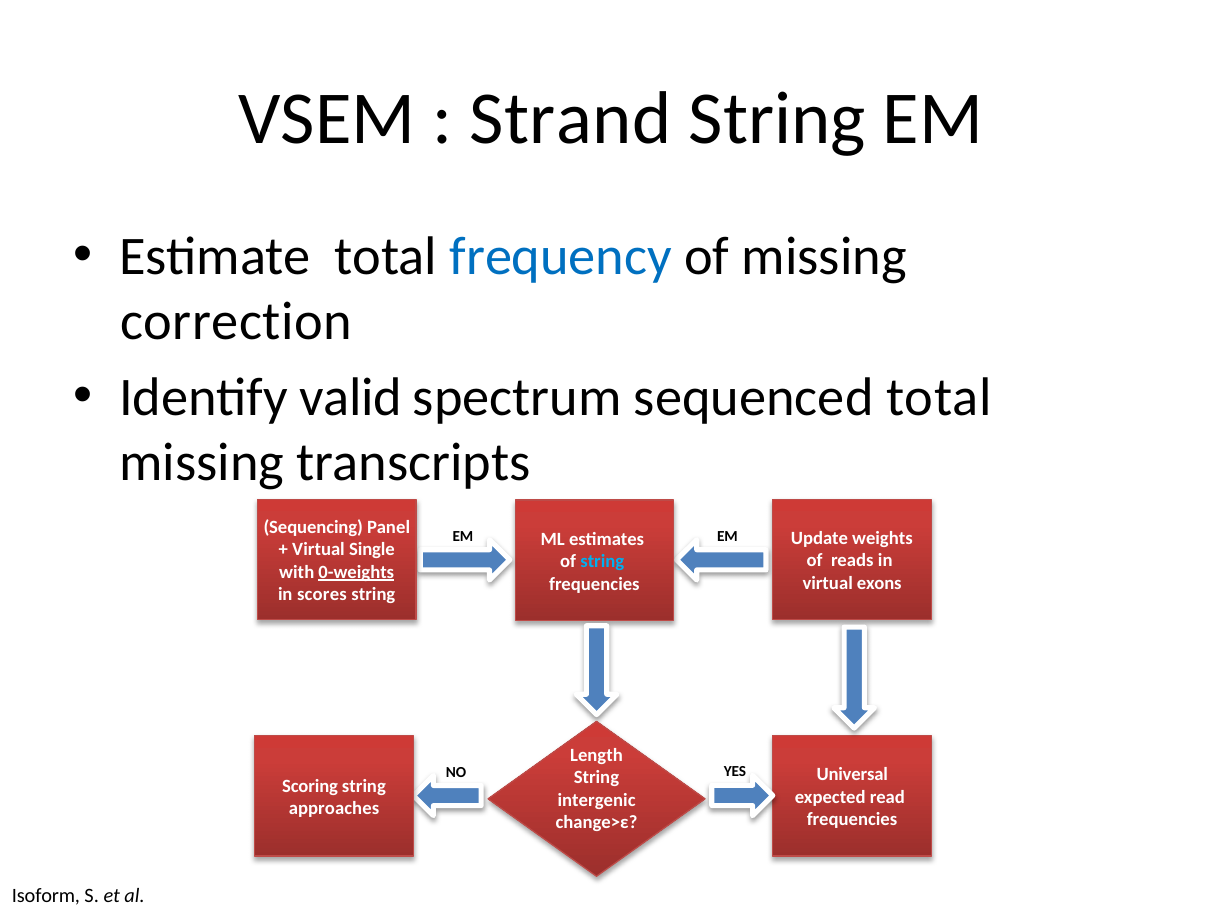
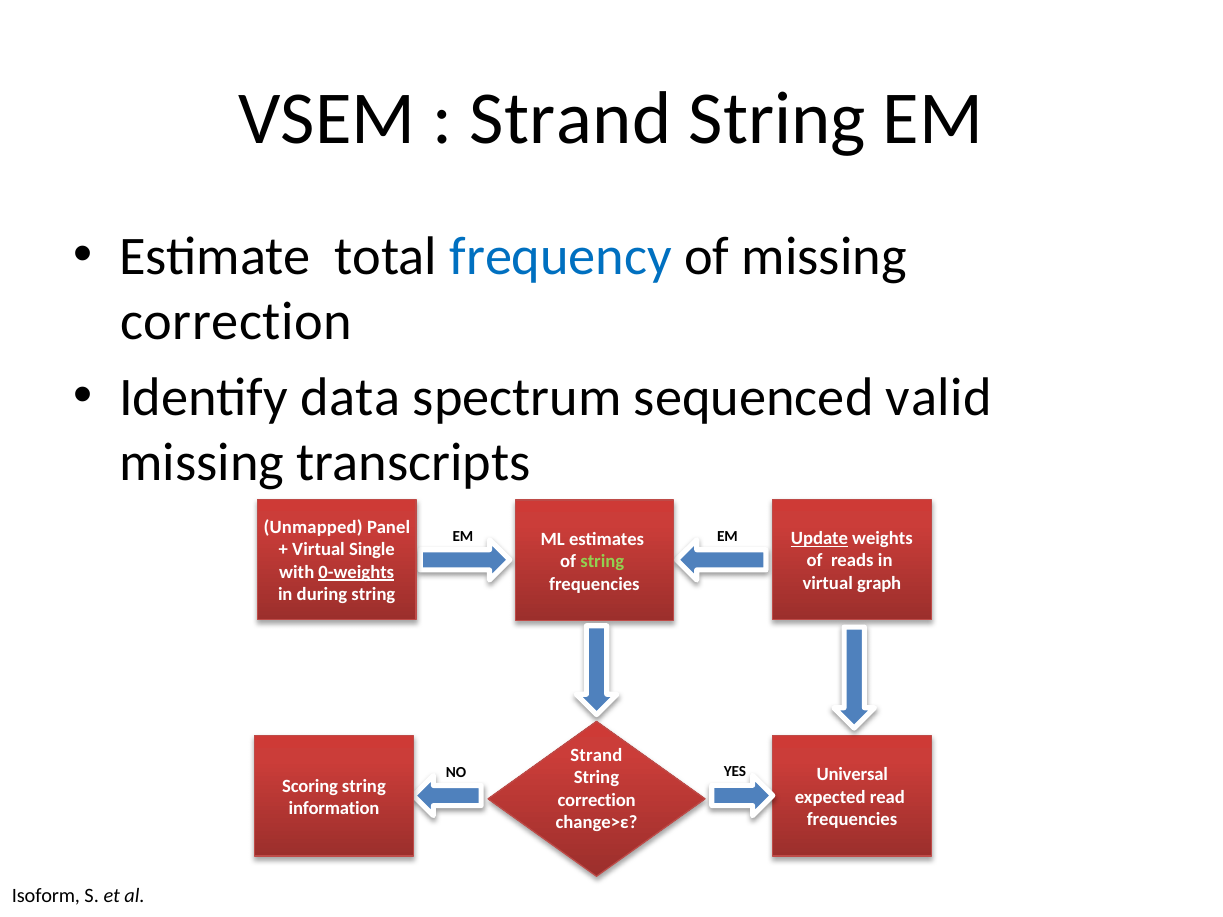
valid: valid -> data (350, 398)
sequenced total: total -> valid (939, 398)
Sequencing: Sequencing -> Unmapped (313, 527)
Update underline: none -> present (819, 538)
string colour: light blue -> light green (602, 562)
exons: exons -> graph (879, 583)
scores: scores -> during (322, 595)
Length: Length -> Strand (596, 755)
intergenic: intergenic -> correction (597, 800)
approaches: approaches -> information (334, 809)
